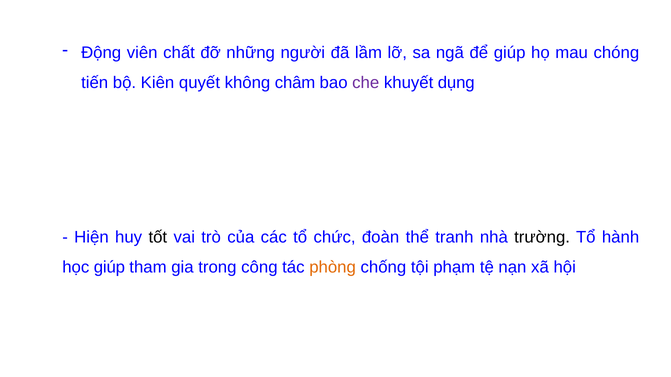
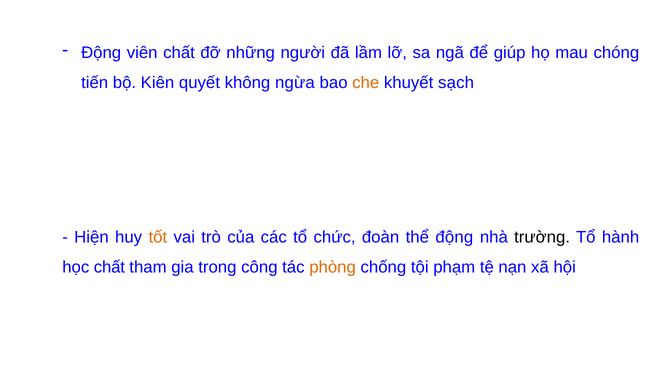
châm: châm -> ngừa (295, 83)
che colour: purple -> orange (366, 83)
dụng: dụng -> sạch (456, 83)
tốt colour: black -> orange (158, 237)
thể tranh: tranh -> động (454, 237)
học giúp: giúp -> chất (109, 268)
